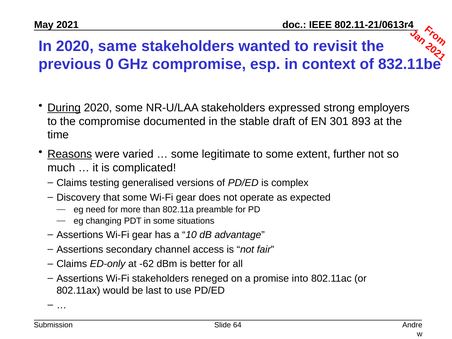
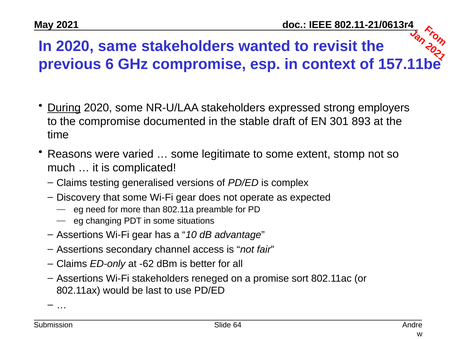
previous 0: 0 -> 6 (110, 64)
832.11be: 832.11be -> 157.11be (410, 64)
Reasons underline: present -> none (70, 154)
further: further -> stomp (349, 154)
into: into -> sort (300, 279)
